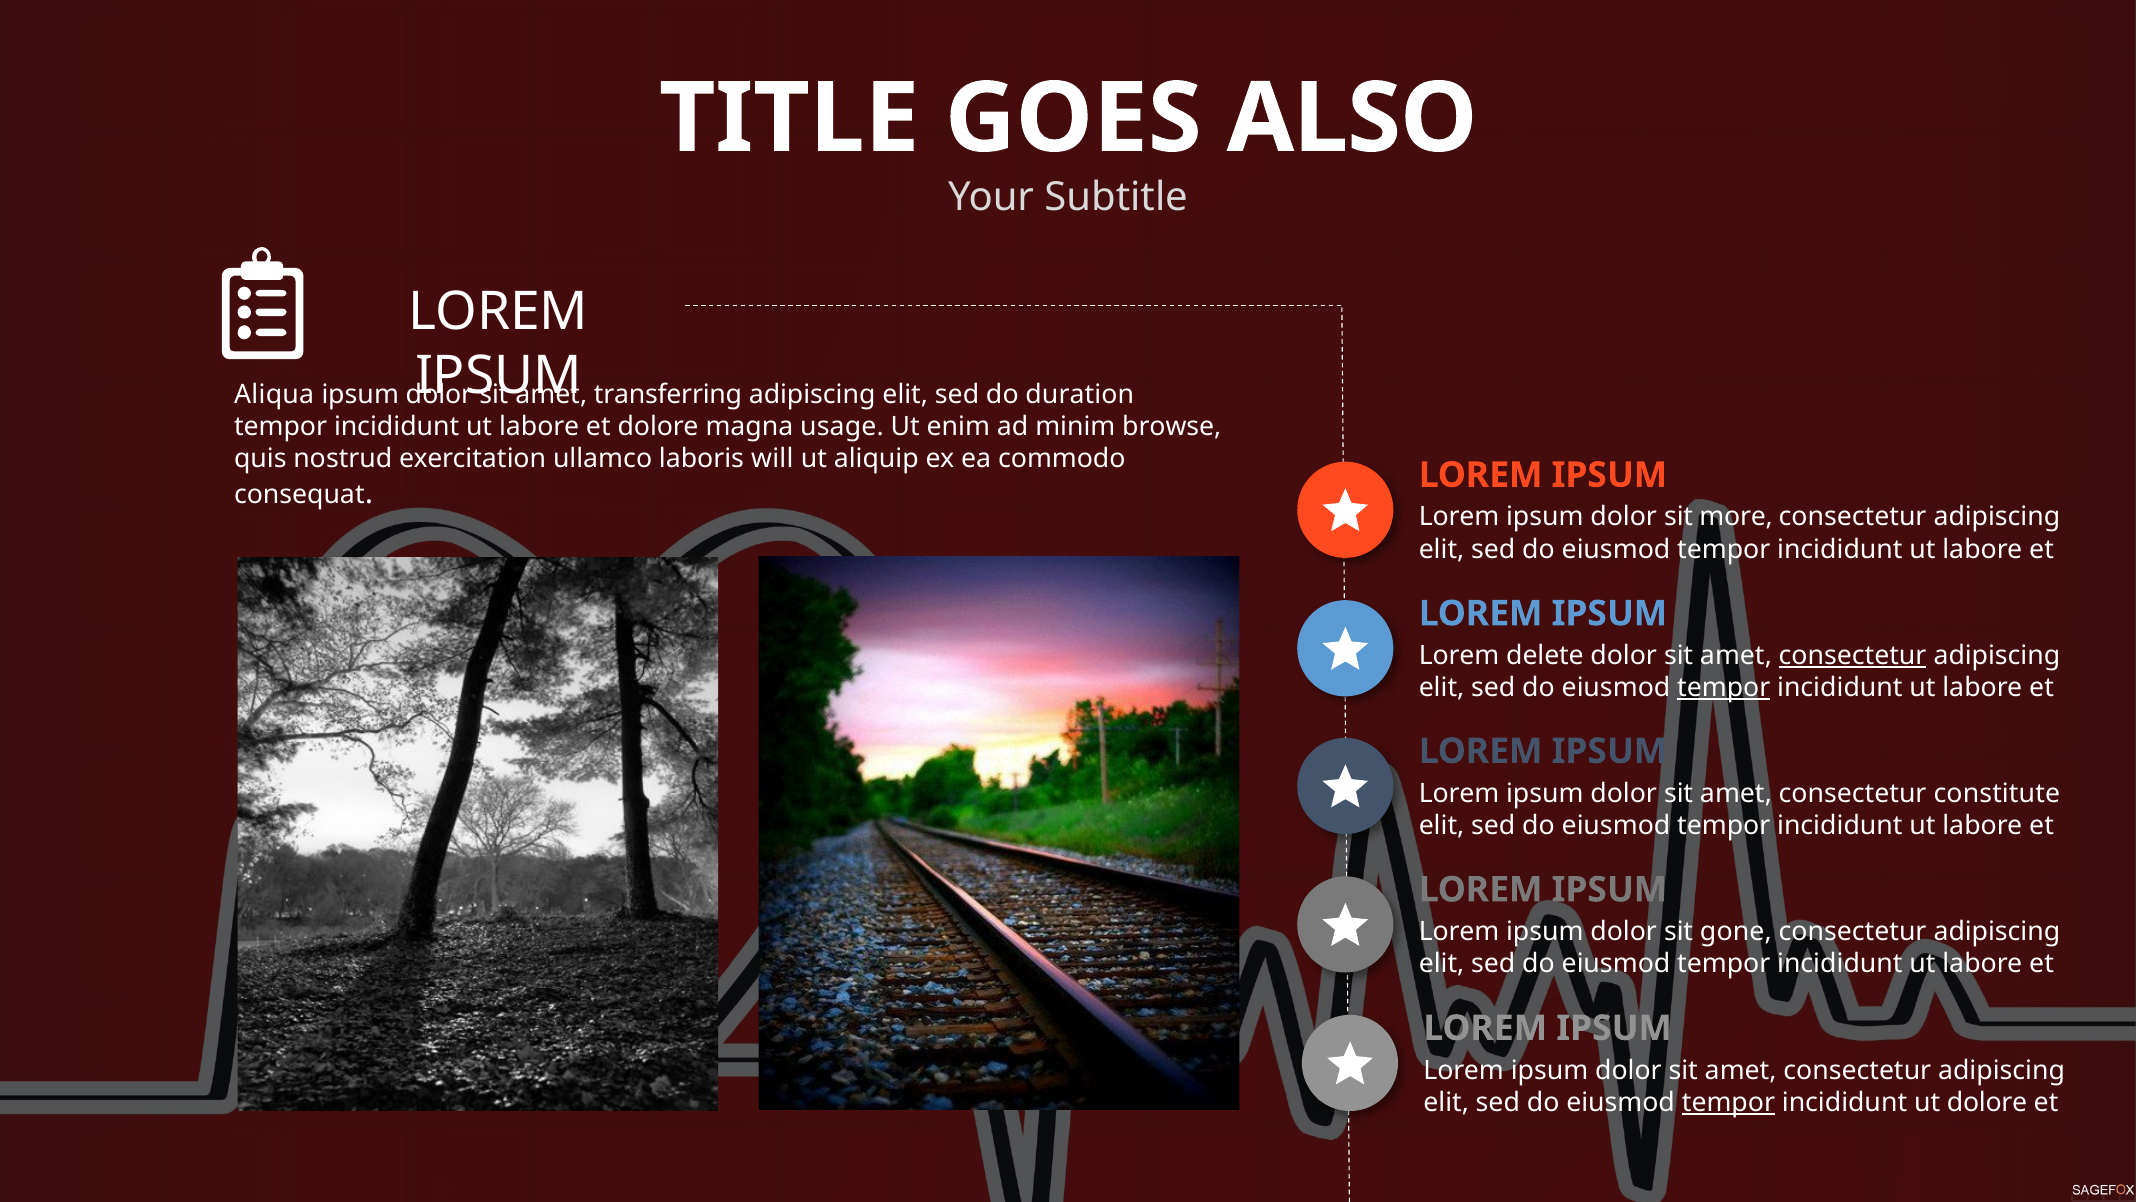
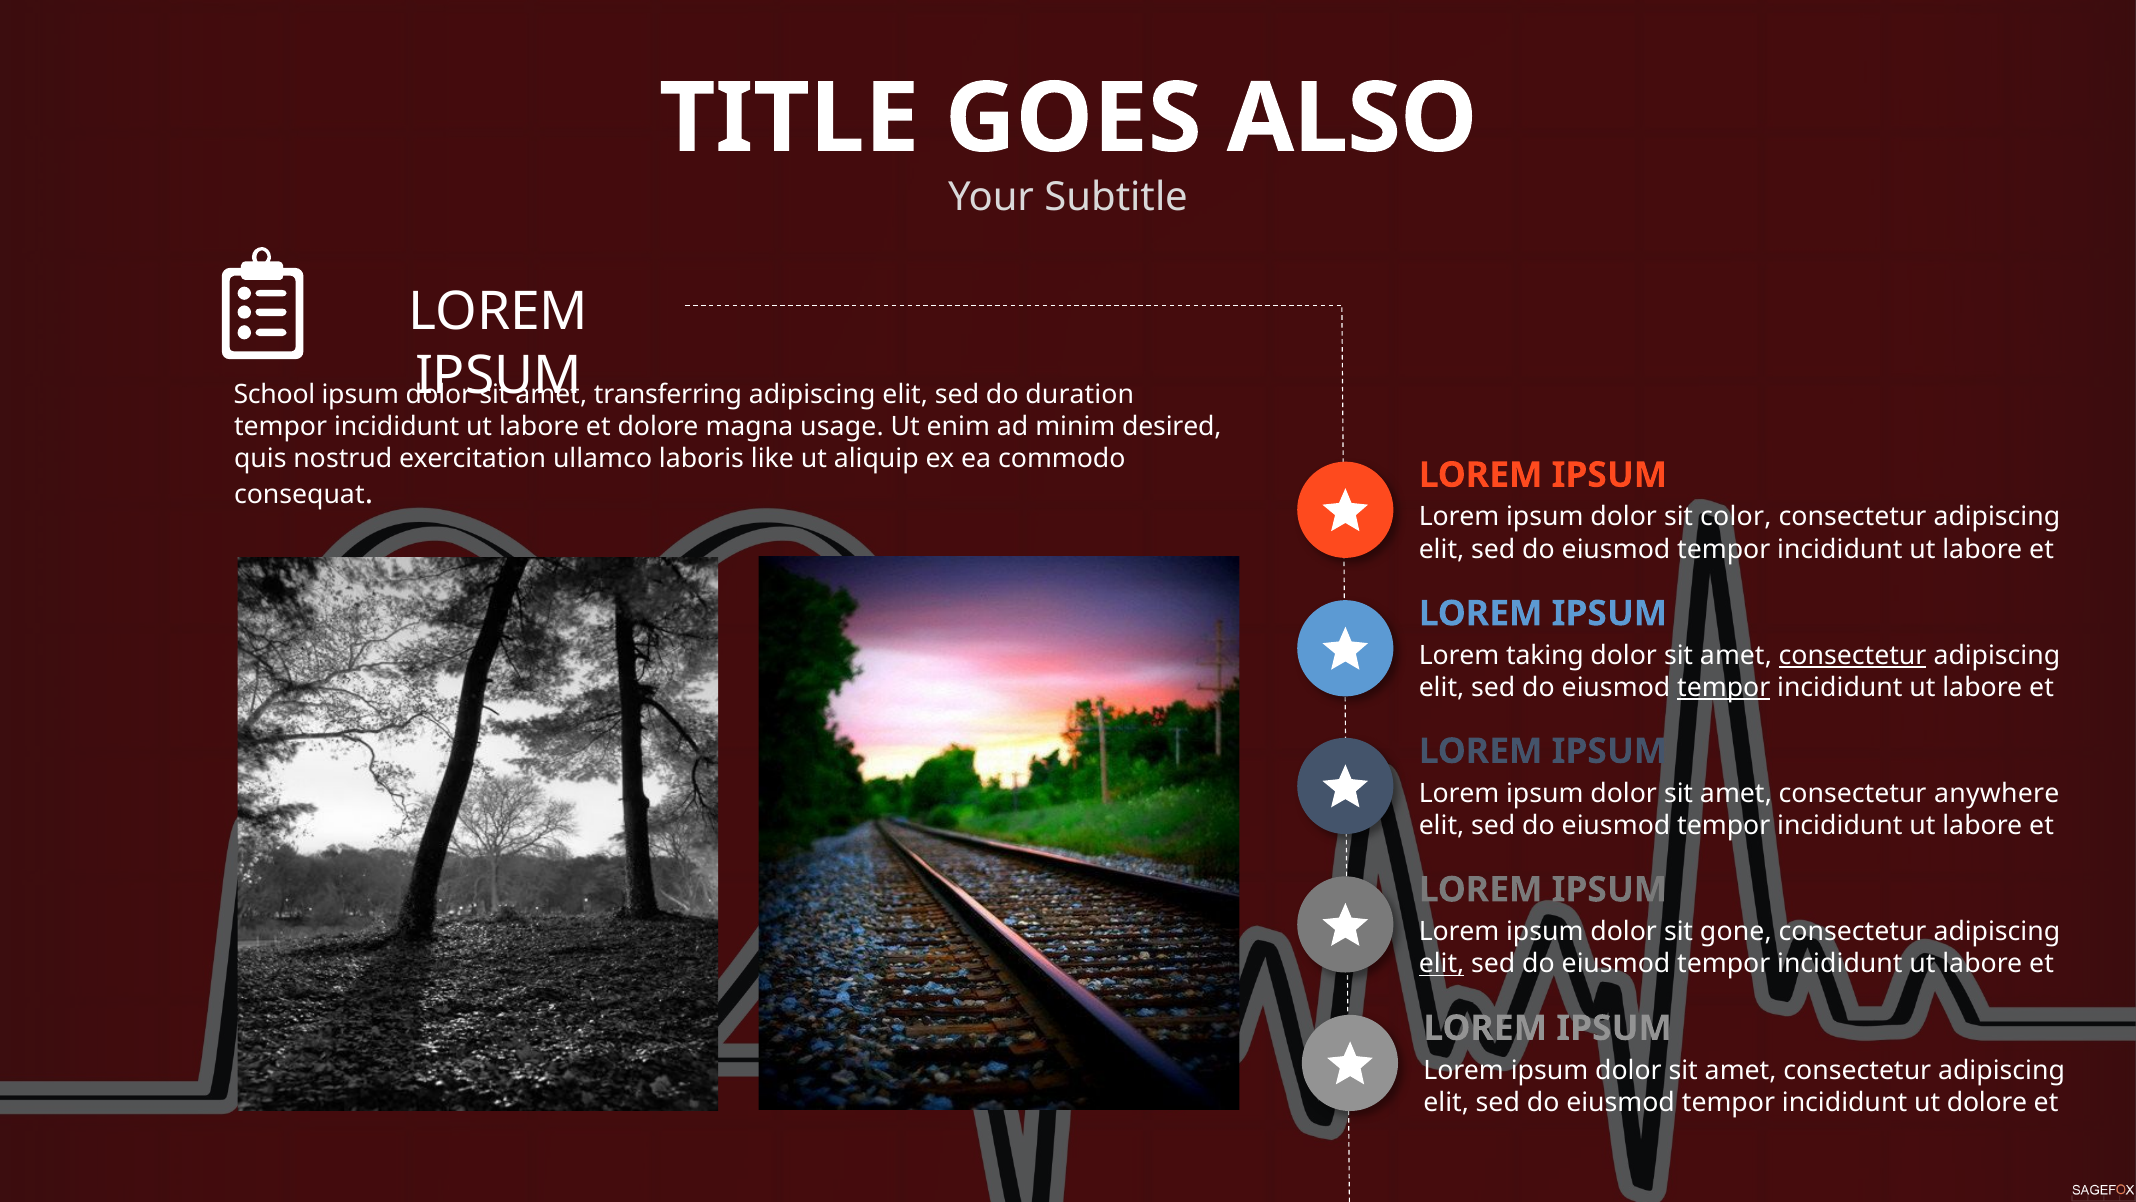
Aliqua: Aliqua -> School (274, 394)
browse: browse -> desired (1172, 426)
will: will -> like (772, 458)
more: more -> color (1736, 517)
delete: delete -> taking (1545, 655)
constitute: constitute -> anywhere (1997, 793)
elit underline: none -> present (1442, 963)
tempor underline: present -> none (1728, 1102)
